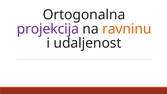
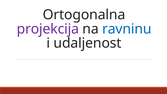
ravninu colour: orange -> blue (127, 29)
